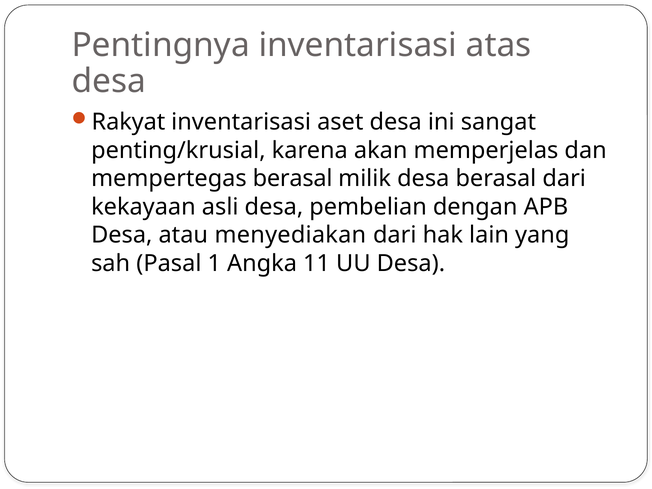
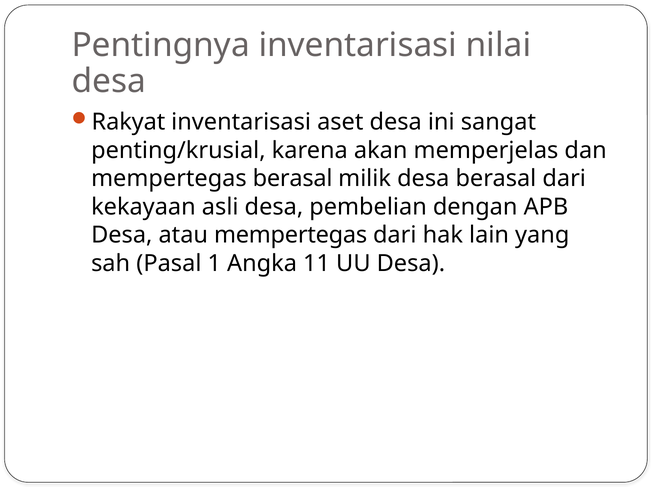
atas: atas -> nilai (499, 45)
atau menyediakan: menyediakan -> mempertegas (291, 235)
